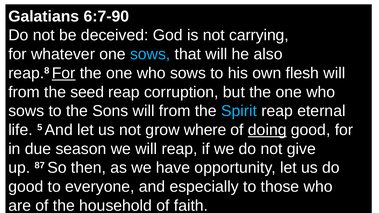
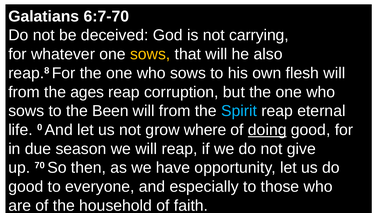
6:7-90: 6:7-90 -> 6:7-70 (106, 16)
sows colour: light blue -> yellow (150, 54)
For underline: present -> none (64, 73)
seed: seed -> ages (87, 92)
Sons: Sons -> Been (110, 111)
5: 5 -> 0 (40, 127)
87: 87 -> 70 (40, 165)
